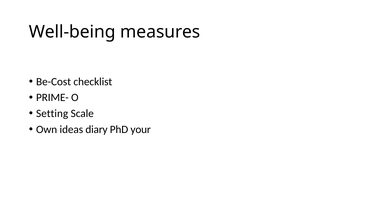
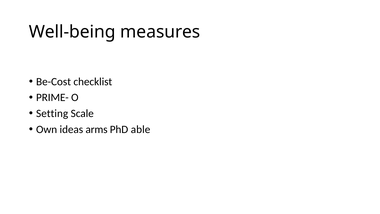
diary: diary -> arms (97, 129)
your: your -> able (141, 129)
